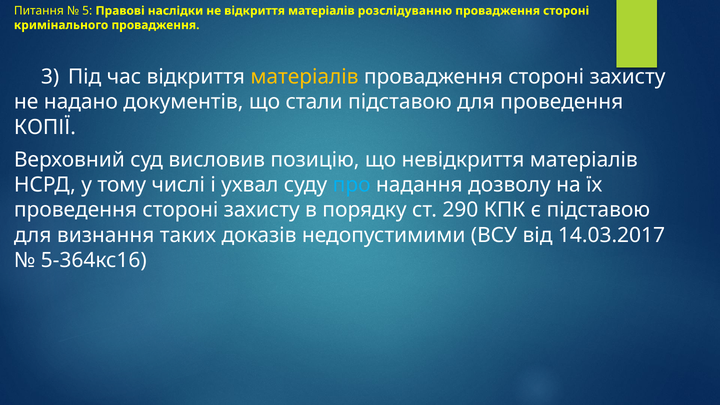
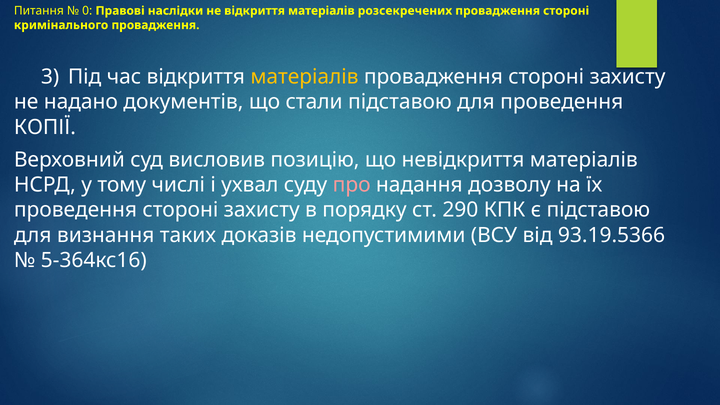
5: 5 -> 0 (87, 11)
розслідуванню: розслідуванню -> розсекречених (405, 11)
про colour: light blue -> pink (352, 185)
14.03.2017: 14.03.2017 -> 93.19.5366 (612, 235)
